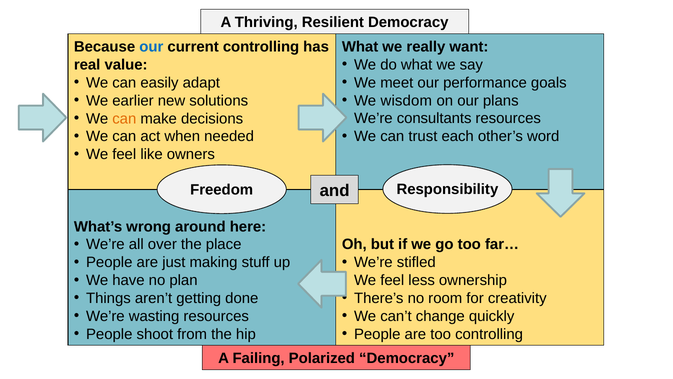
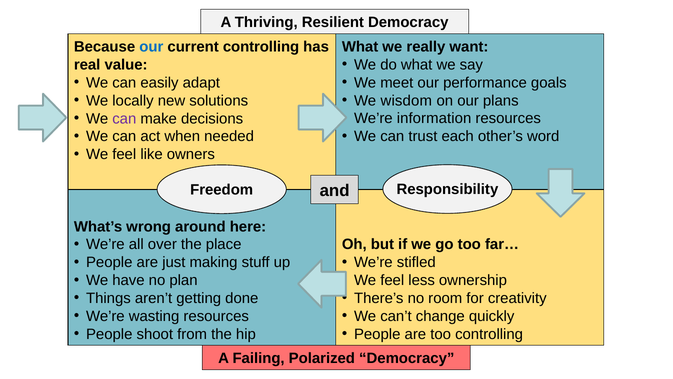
earlier: earlier -> locally (133, 100)
can colour: orange -> purple (124, 118)
consultants: consultants -> information (434, 118)
